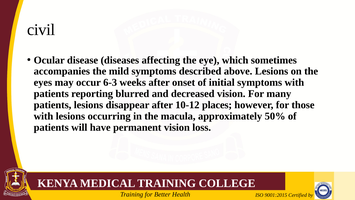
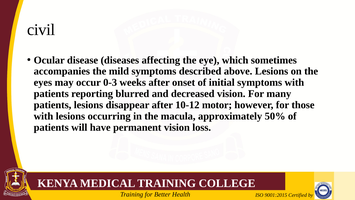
6-3: 6-3 -> 0-3 (110, 82)
places: places -> motor (217, 105)
